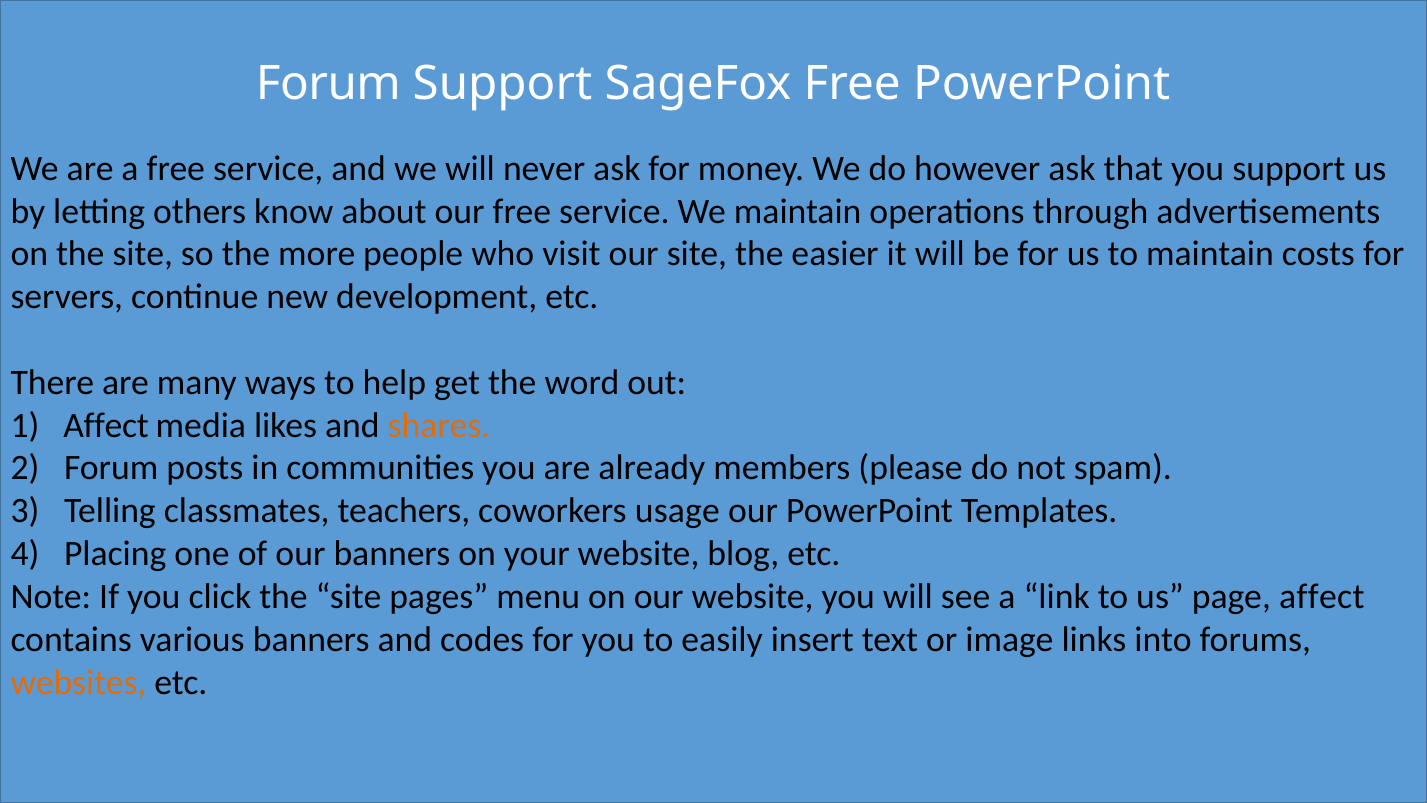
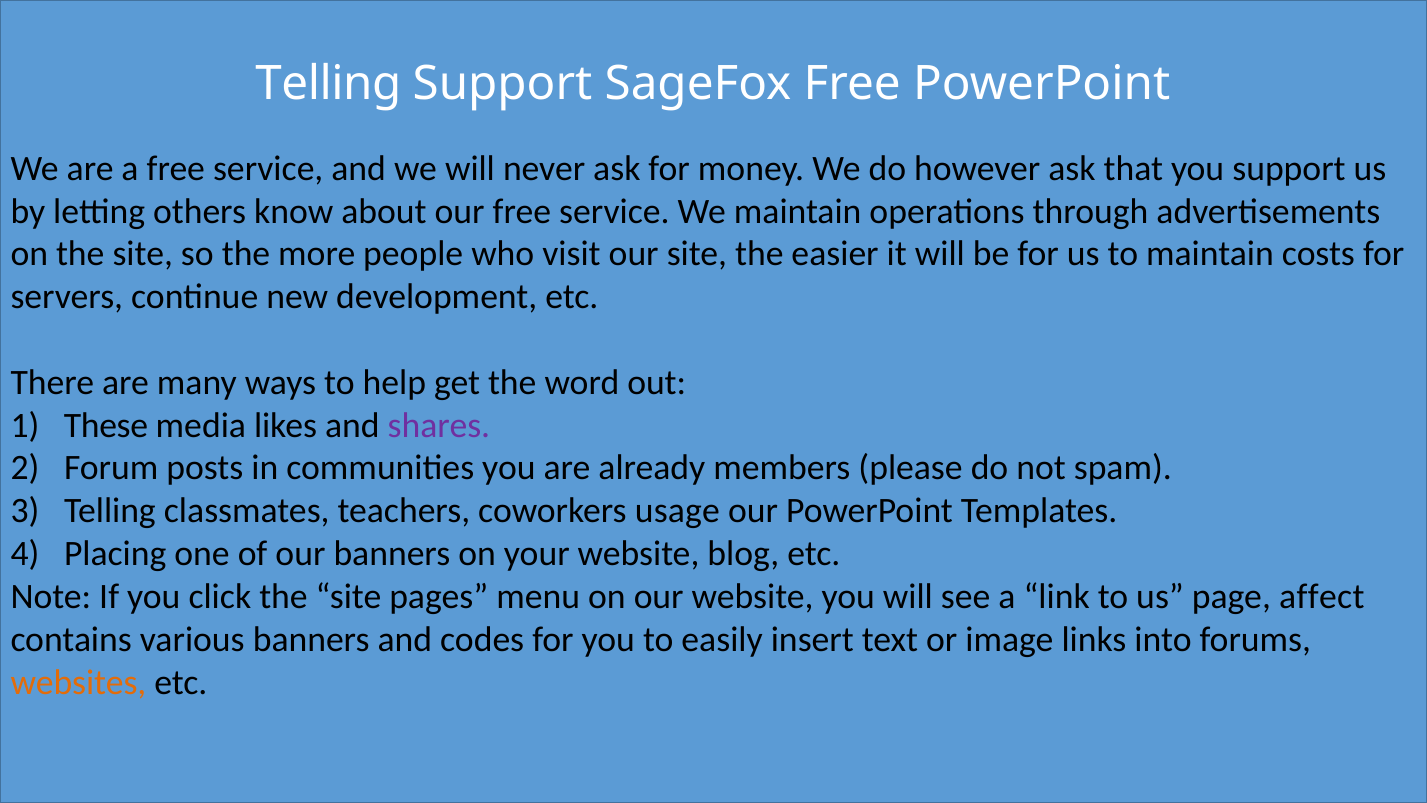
Forum: Forum -> Telling (328, 84)
Affect: Affect -> These (106, 425)
shares colour: orange -> purple (439, 425)
